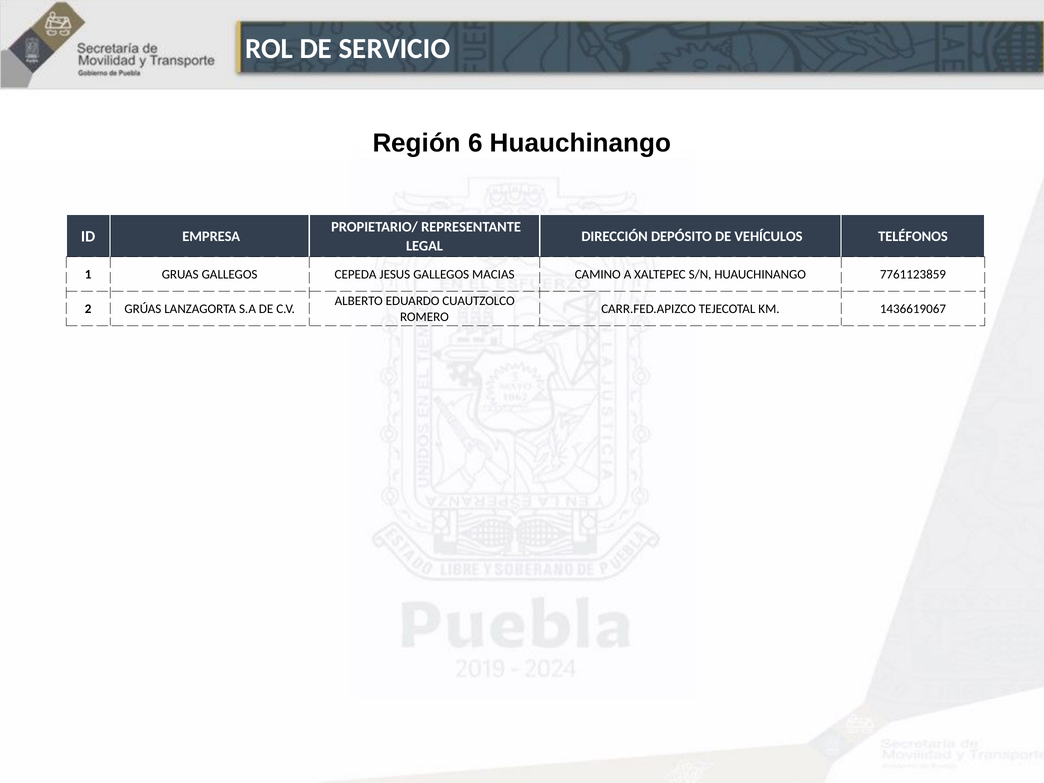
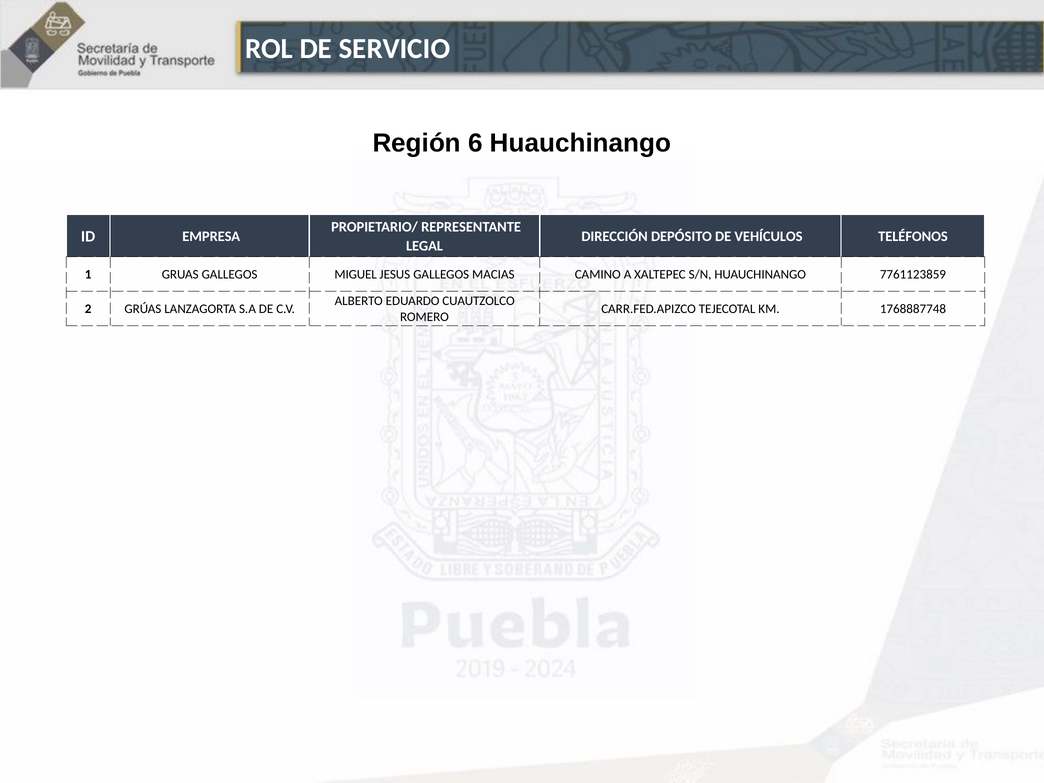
CEPEDA: CEPEDA -> MIGUEL (356, 275)
1436619067: 1436619067 -> 1768887748 (913, 309)
